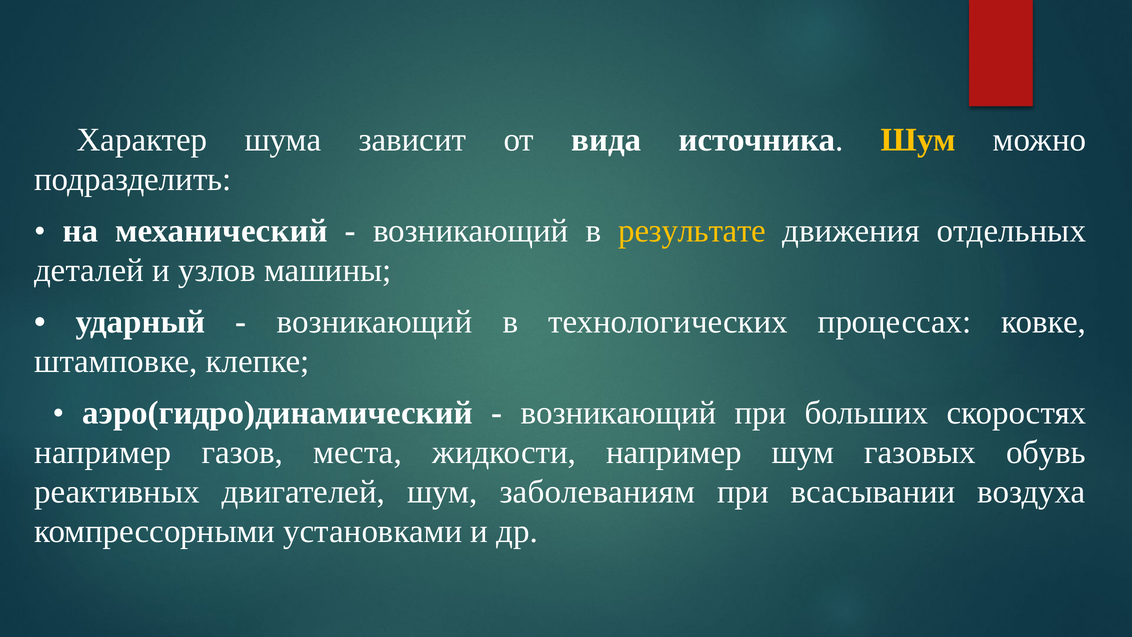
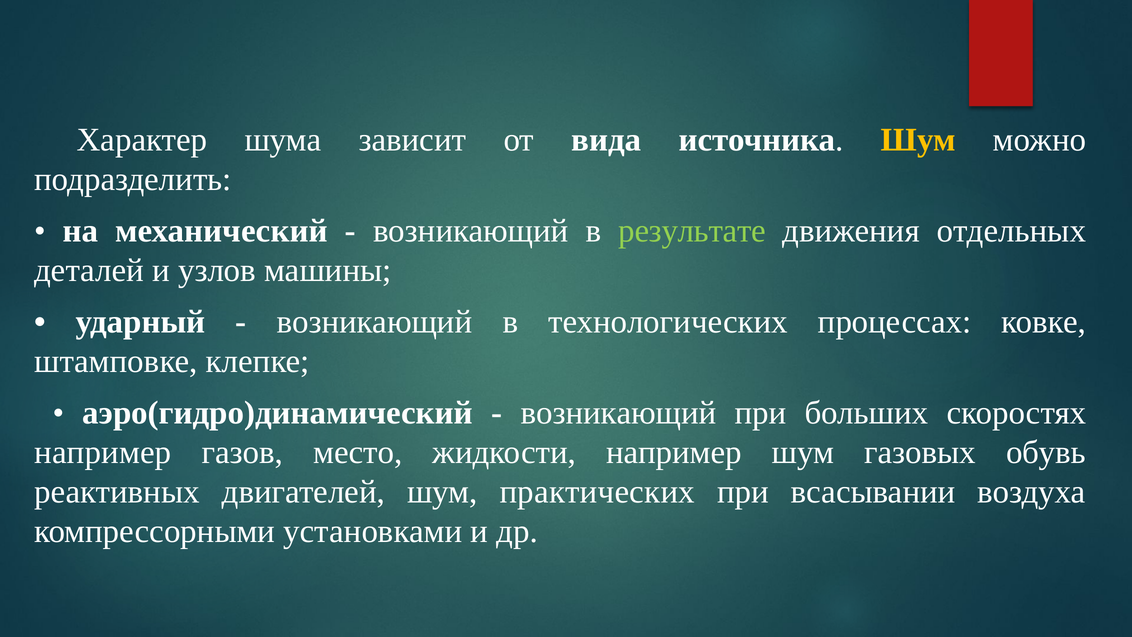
результате colour: yellow -> light green (692, 231)
места: места -> место (358, 452)
заболеваниям: заболеваниям -> практических (597, 492)
